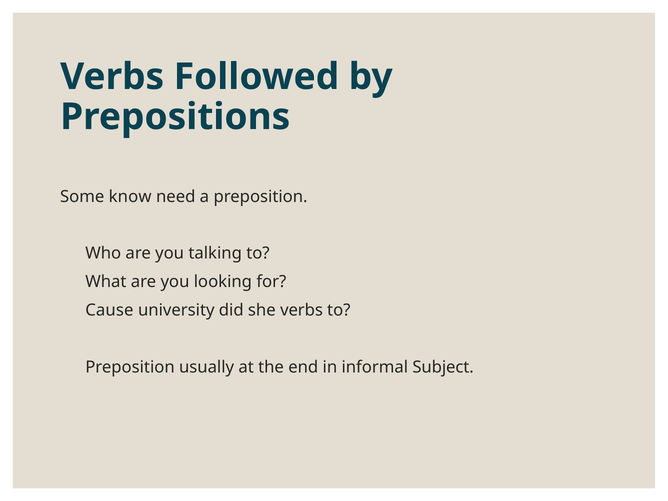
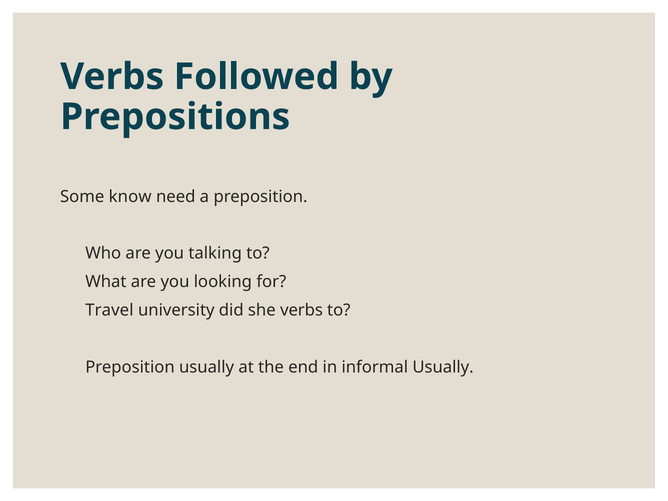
Cause: Cause -> Travel (109, 310)
informal Subject: Subject -> Usually (443, 367)
